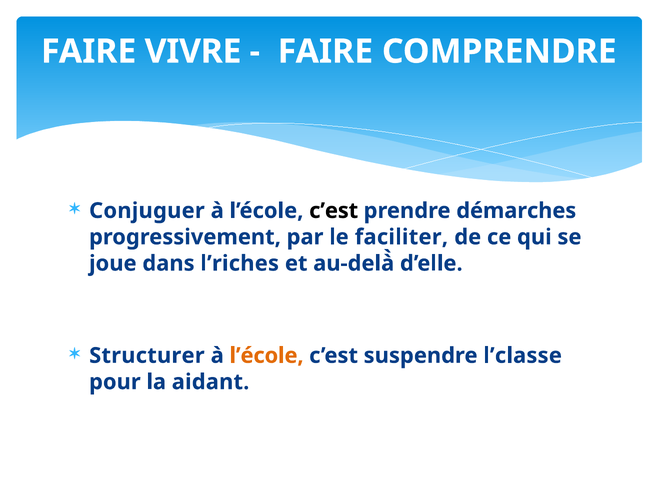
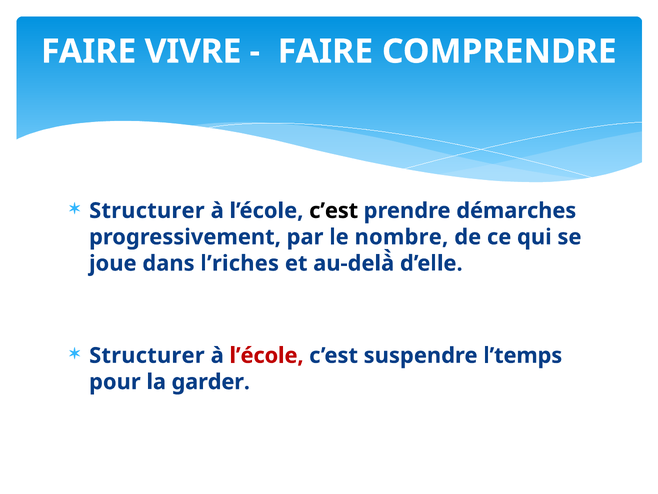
Conjuguer: Conjuguer -> Structurer (147, 211)
faciliter: faciliter -> nombre (401, 237)
l’école colour: orange -> red (267, 355)
l’classe: l’classe -> l’temps (523, 355)
aidant: aidant -> garder (211, 382)
